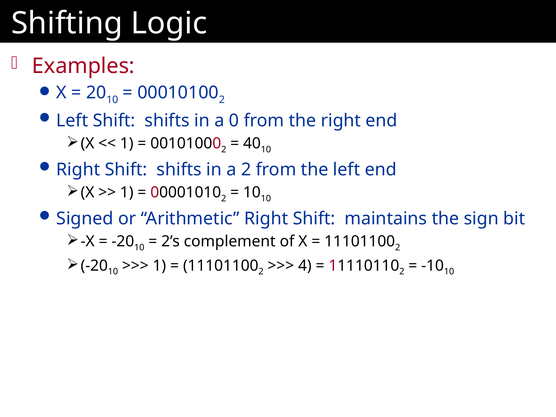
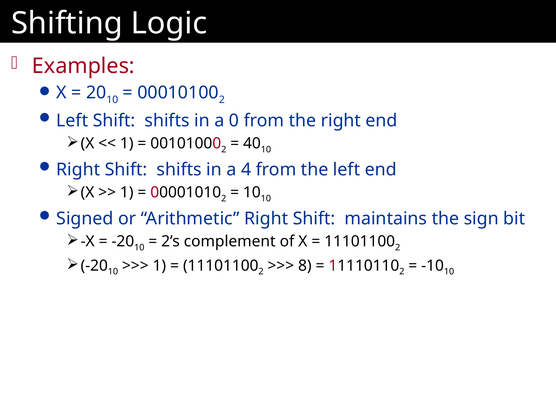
a 2: 2 -> 4 (246, 170)
4: 4 -> 8 (305, 266)
